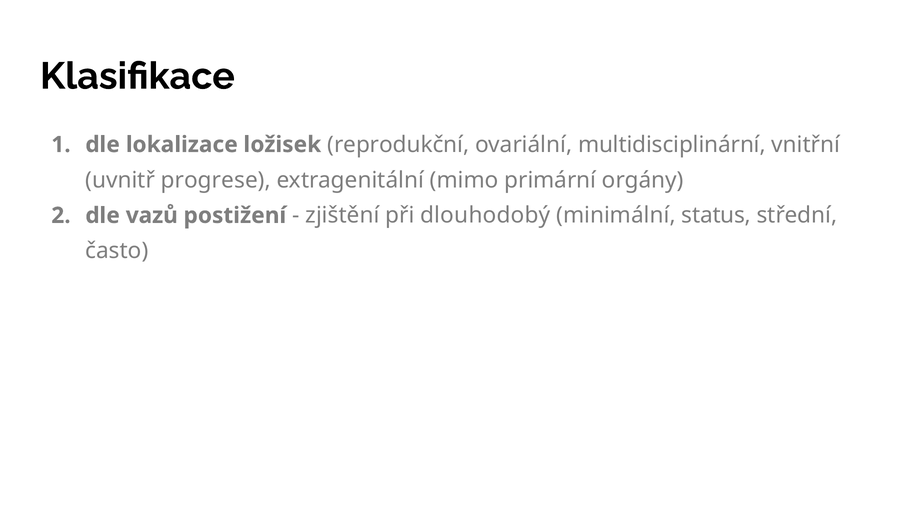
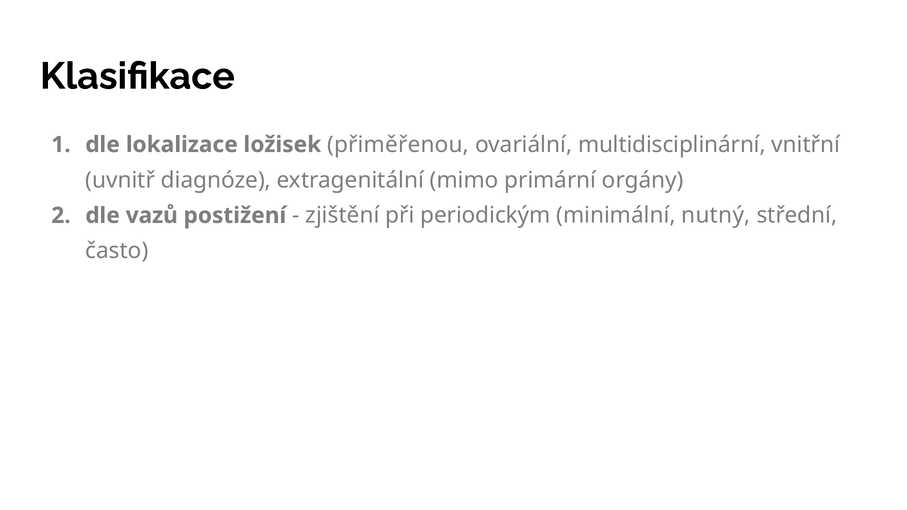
reprodukční: reprodukční -> přiměřenou (398, 145)
progrese: progrese -> diagnóze (216, 180)
dlouhodobý: dlouhodobý -> periodickým (485, 216)
status: status -> nutný (716, 216)
